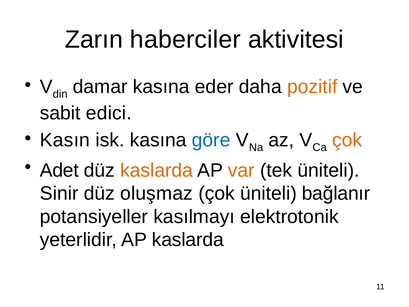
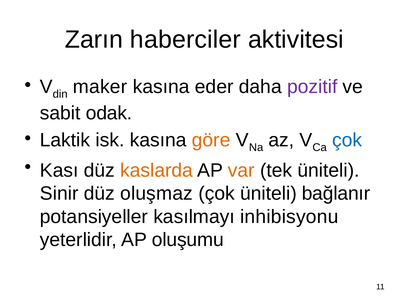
damar: damar -> maker (100, 87)
pozitif colour: orange -> purple (312, 87)
edici: edici -> odak (109, 113)
Kasın: Kasın -> Laktik (65, 140)
göre colour: blue -> orange (211, 140)
çok colour: orange -> blue (347, 140)
Adet: Adet -> Kası (59, 170)
elektrotonik: elektrotonik -> inhibisyonu (289, 217)
AP kaslarda: kaslarda -> oluşumu (188, 240)
